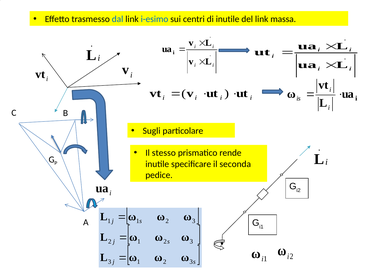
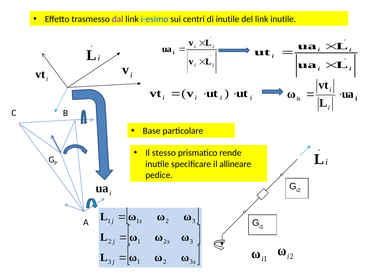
dal colour: blue -> purple (118, 19)
link massa: massa -> inutile (283, 19)
Sugli: Sugli -> Base (152, 131)
seconda: seconda -> allineare (235, 164)
